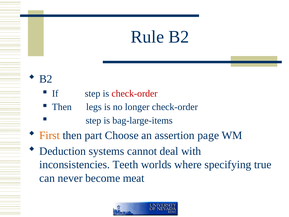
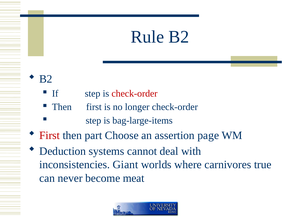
Then legs: legs -> first (94, 107)
First colour: orange -> red (50, 135)
Teeth: Teeth -> Giant (125, 164)
specifying: specifying -> carnivores (228, 164)
